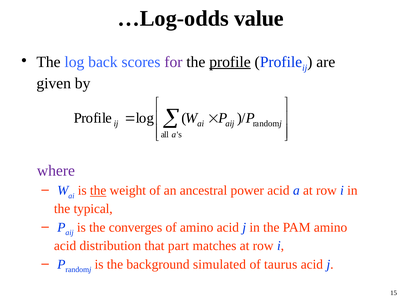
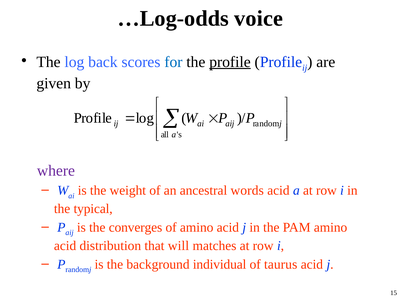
value: value -> voice (259, 18)
for colour: purple -> blue (173, 62)
the underline: present -> none (98, 190)
power: power -> words (247, 190)
part: part -> will (178, 246)
simulated: simulated -> individual (220, 264)
